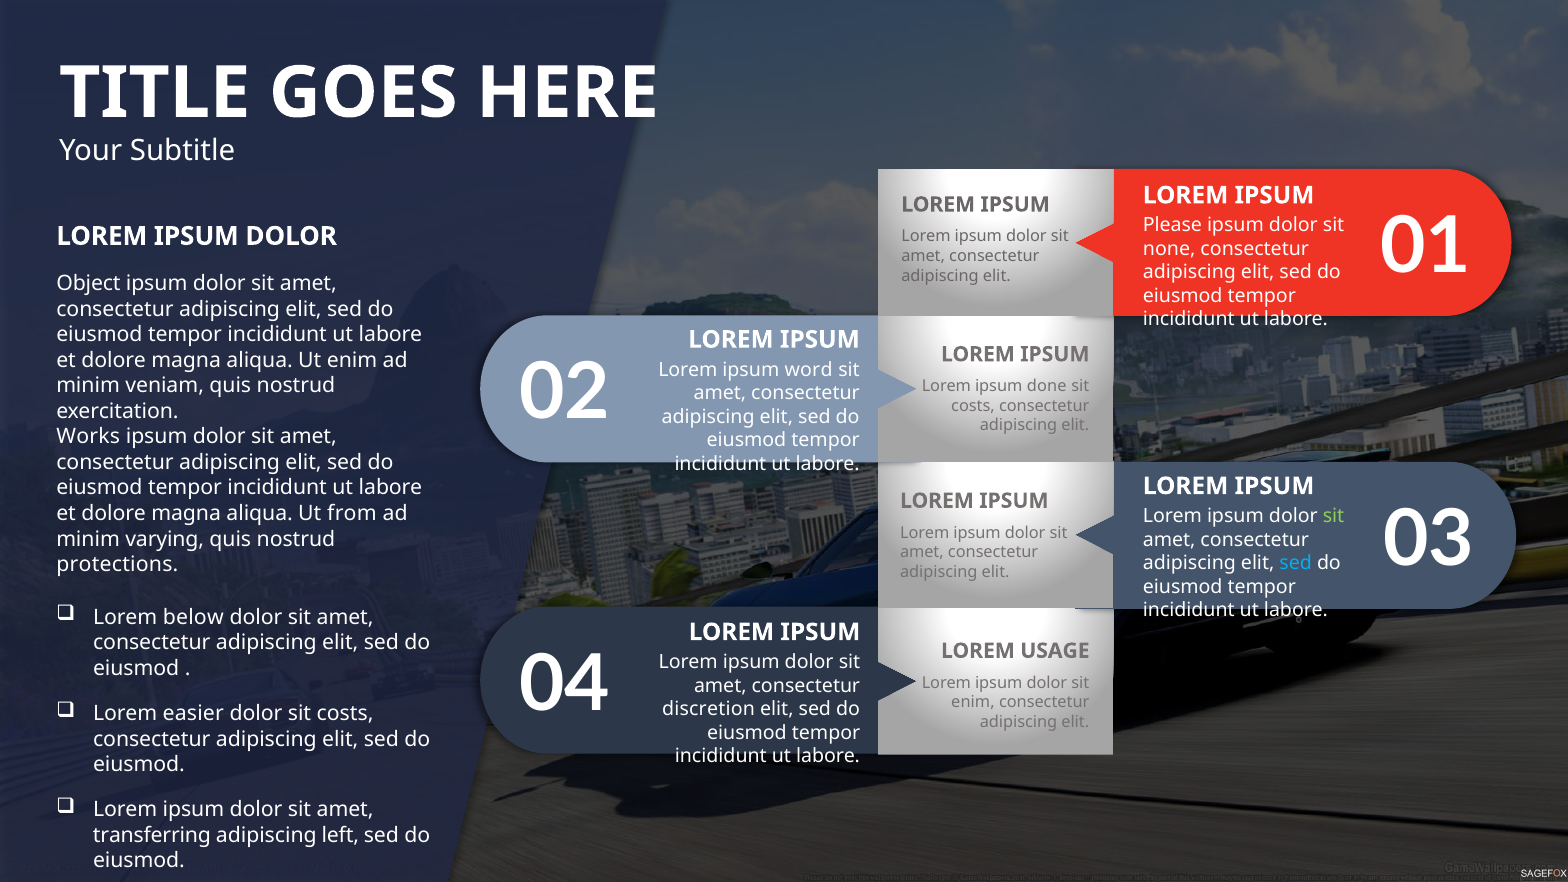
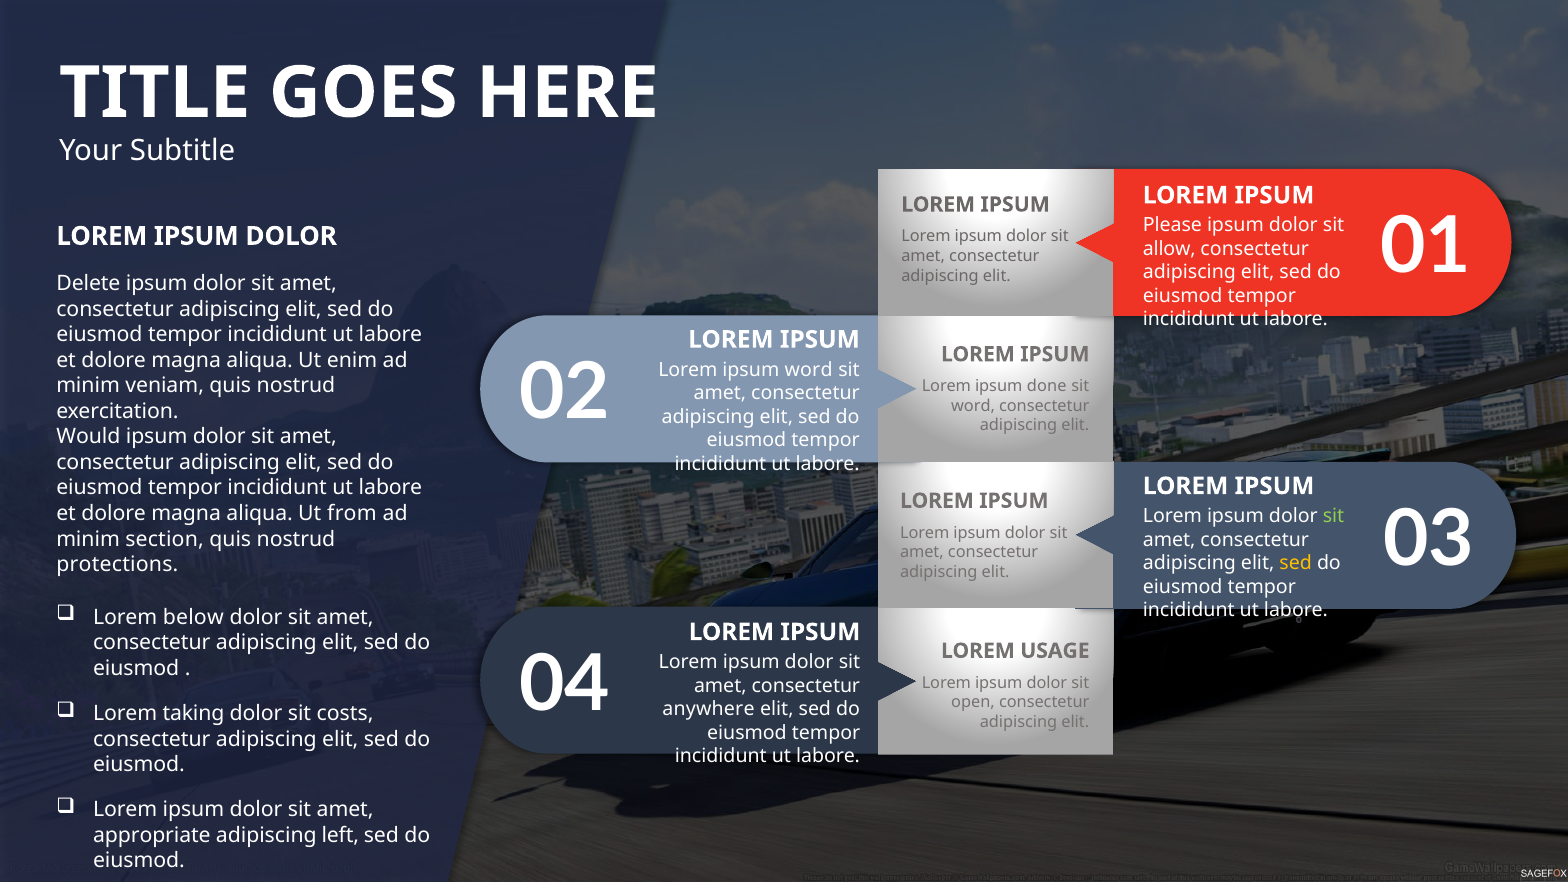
none: none -> allow (1169, 249)
Object: Object -> Delete (88, 284)
costs: costs -> word (973, 406)
Works: Works -> Would (88, 437)
varying: varying -> section (165, 539)
sed colour: light blue -> yellow (1296, 563)
enim: enim -> open (973, 702)
easier: easier -> taking (193, 714)
discretion: discretion -> anywhere (709, 709)
transferring: transferring -> appropriate (152, 835)
